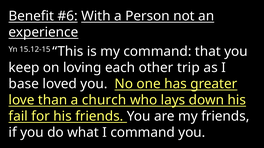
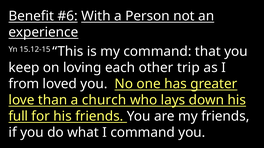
base: base -> from (24, 84)
fail: fail -> full (18, 117)
